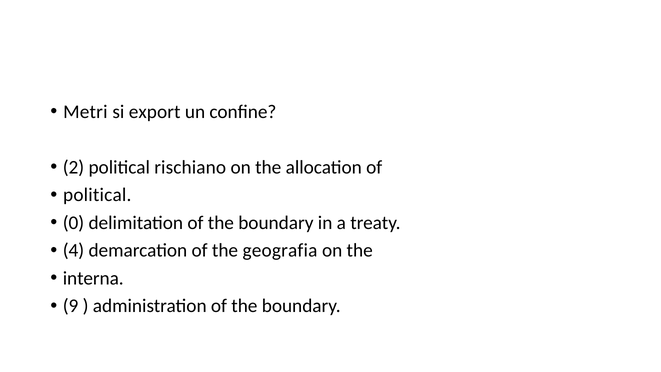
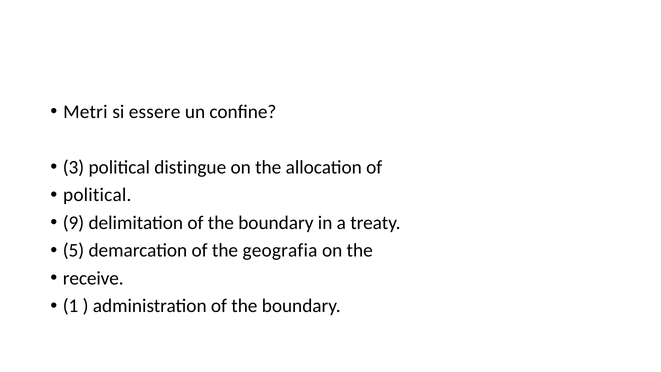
export: export -> essere (155, 112)
2: 2 -> 3 (73, 167)
rischiano: rischiano -> distingue (190, 167)
0: 0 -> 9 (73, 223)
4: 4 -> 5 (73, 250)
interna: interna -> receive (93, 278)
9: 9 -> 1 (71, 306)
